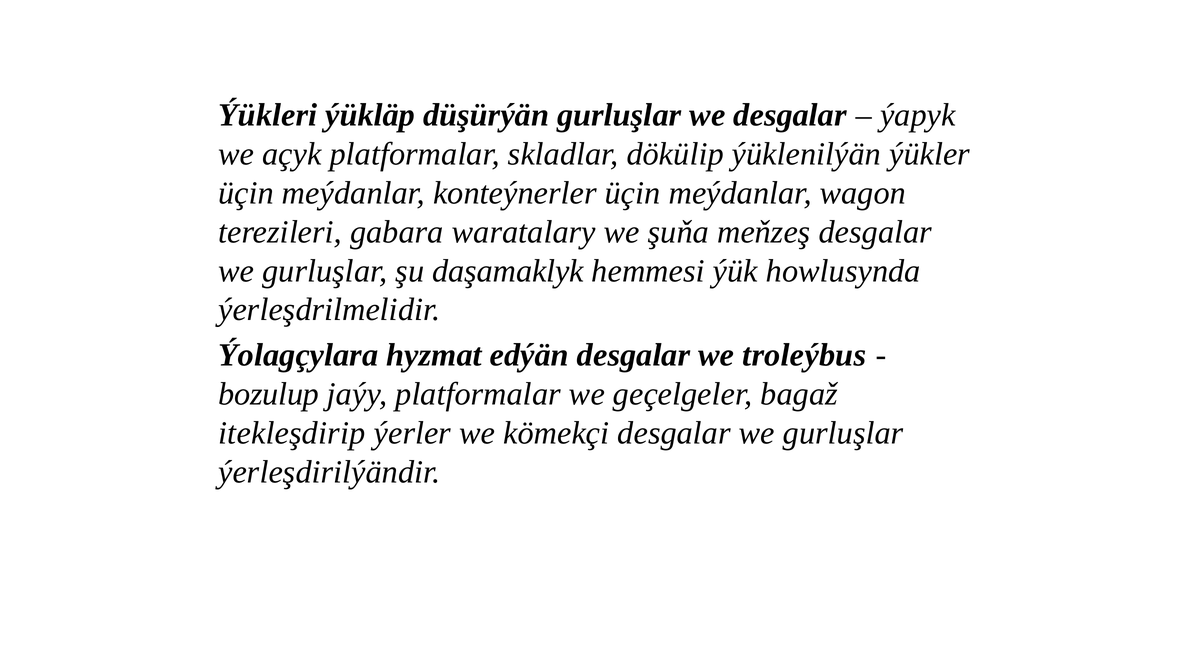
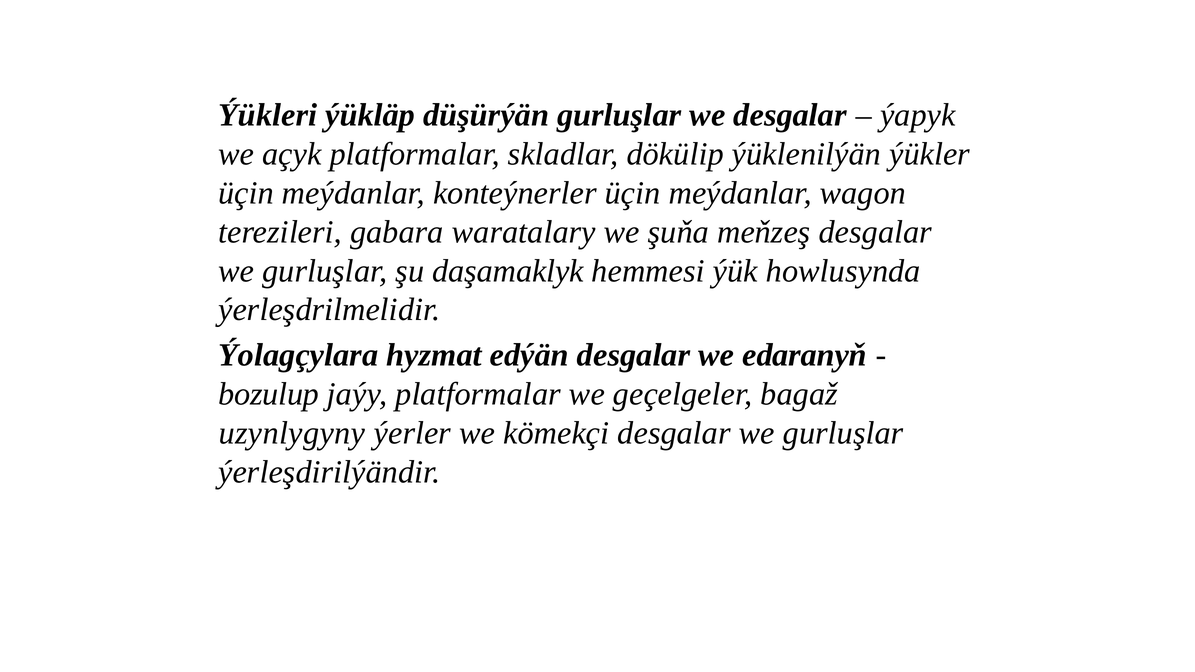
troleýbus: troleýbus -> edaranyň (805, 355)
itekleşdirip: itekleşdirip -> uzynlygyny (292, 433)
